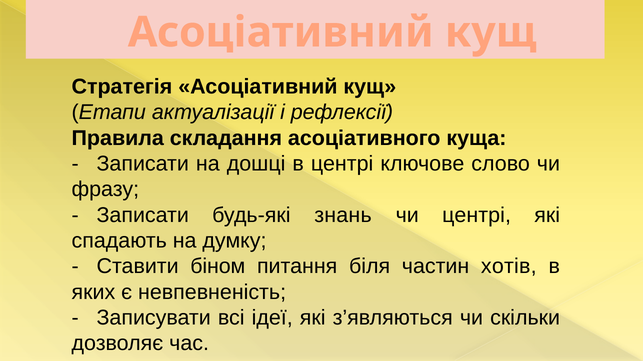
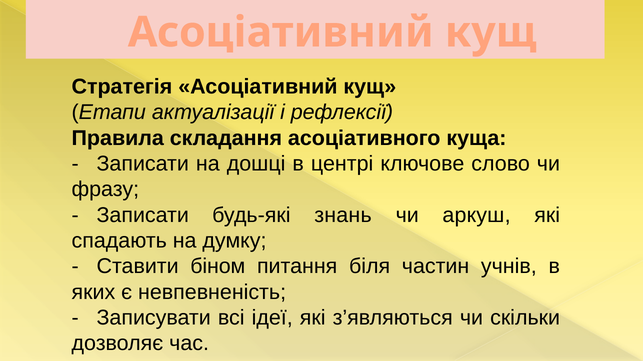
чи центрі: центрі -> аркуш (476, 215)
хотів: хотів -> учнів (509, 267)
